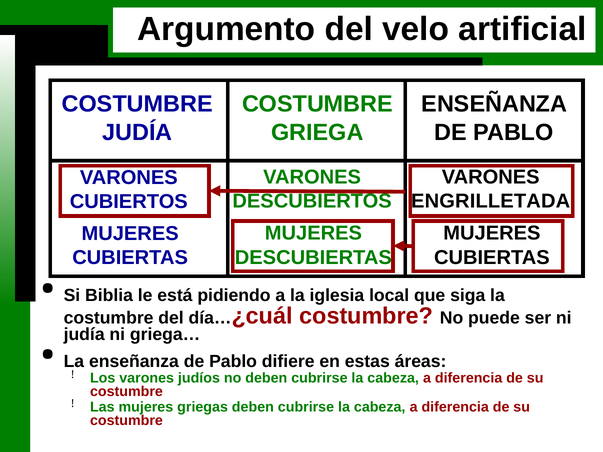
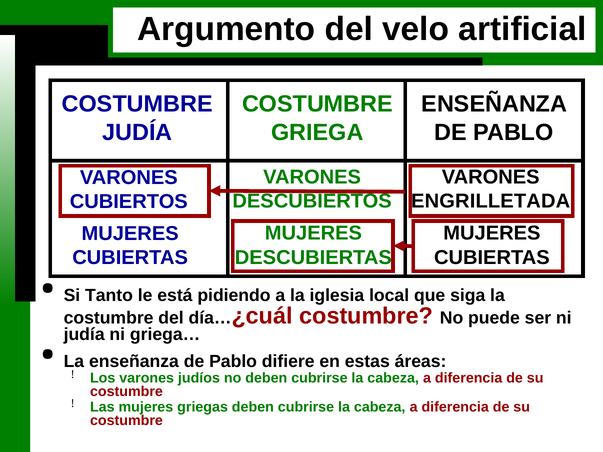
Biblia: Biblia -> Tanto (109, 295)
